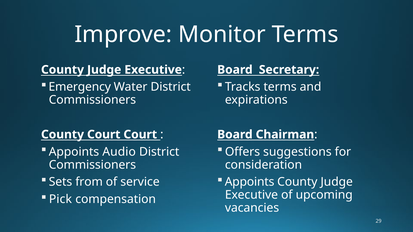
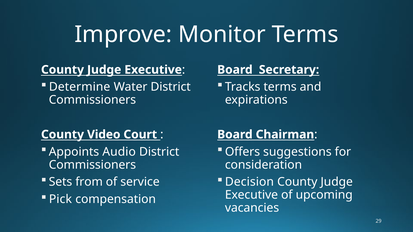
Emergency: Emergency -> Determine (80, 87)
County Court: Court -> Video (104, 135)
Appoints: Appoints -> Decision (249, 182)
